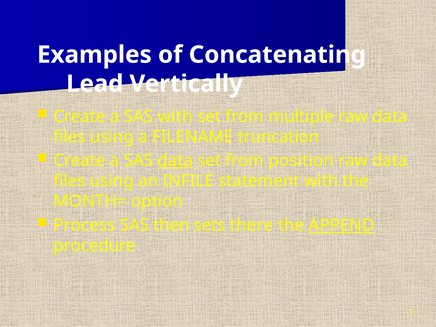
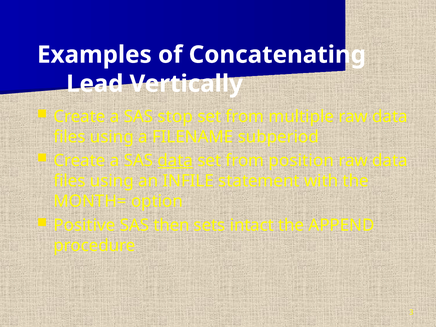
SAS with: with -> stop (175, 116)
truncation: truncation -> subperiod (278, 137)
Process: Process -> Positive (84, 225)
there: there -> intact (252, 225)
APPEND underline: present -> none (341, 225)
